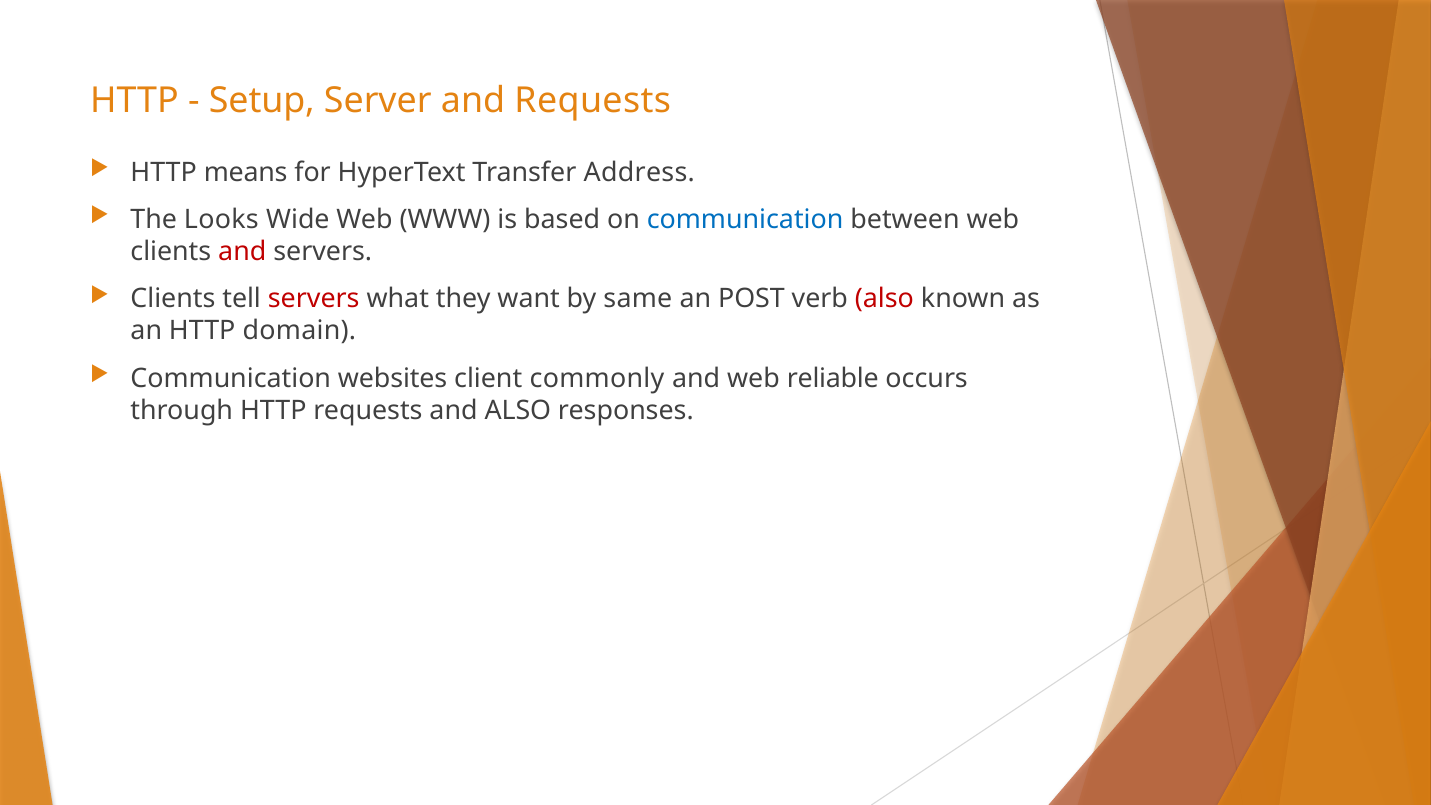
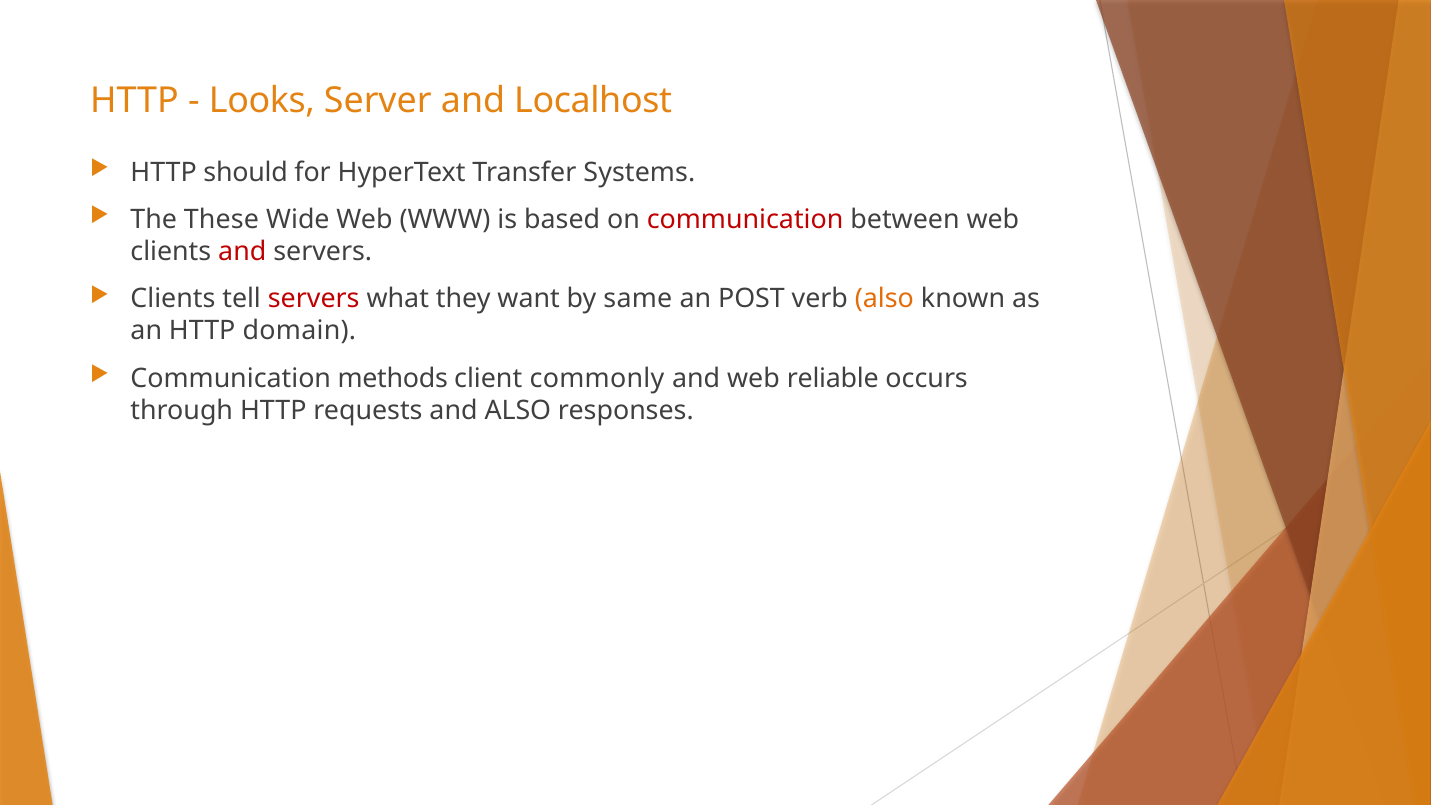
Setup: Setup -> Looks (262, 101)
and Requests: Requests -> Localhost (593, 101)
means: means -> should (246, 172)
Address: Address -> Systems (639, 172)
Looks: Looks -> These (221, 220)
communication colour: blue -> red (745, 220)
also colour: red -> orange (884, 299)
websites: websites -> methods (393, 378)
